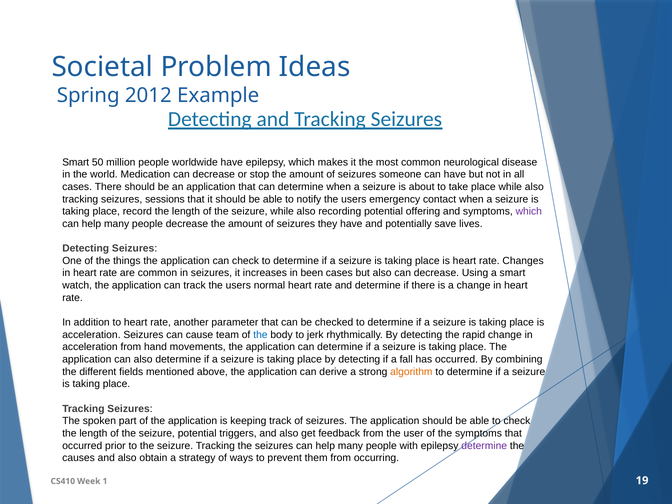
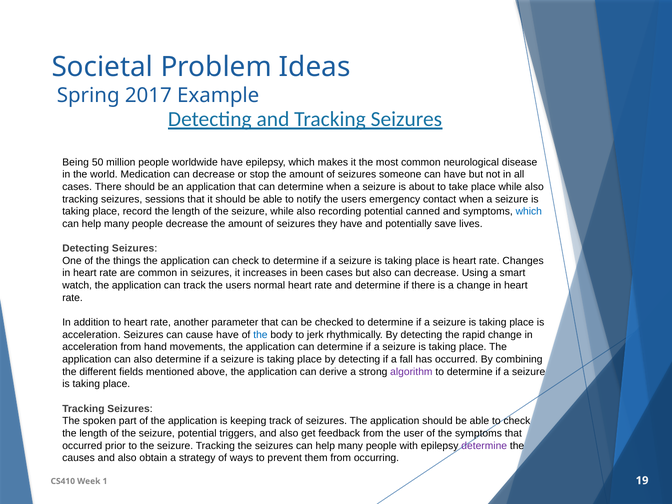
2012: 2012 -> 2017 (148, 96)
Smart: Smart -> Being (76, 162)
offering: offering -> canned (423, 211)
which colour: purple -> blue (529, 211)
cause team: team -> have (227, 335)
algorithm colour: orange -> purple (411, 372)
